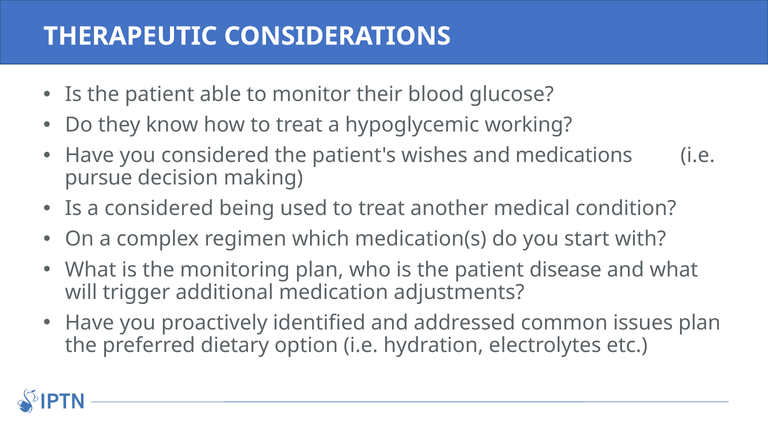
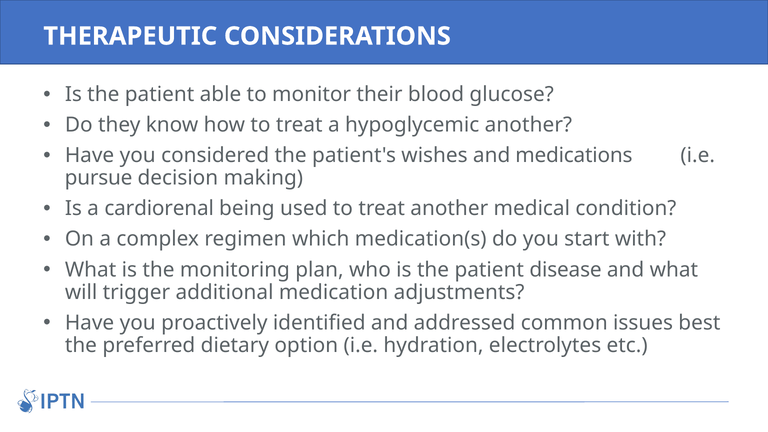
hypoglycemic working: working -> another (528, 125)
a considered: considered -> cardiorenal (159, 209)
issues plan: plan -> best (699, 323)
